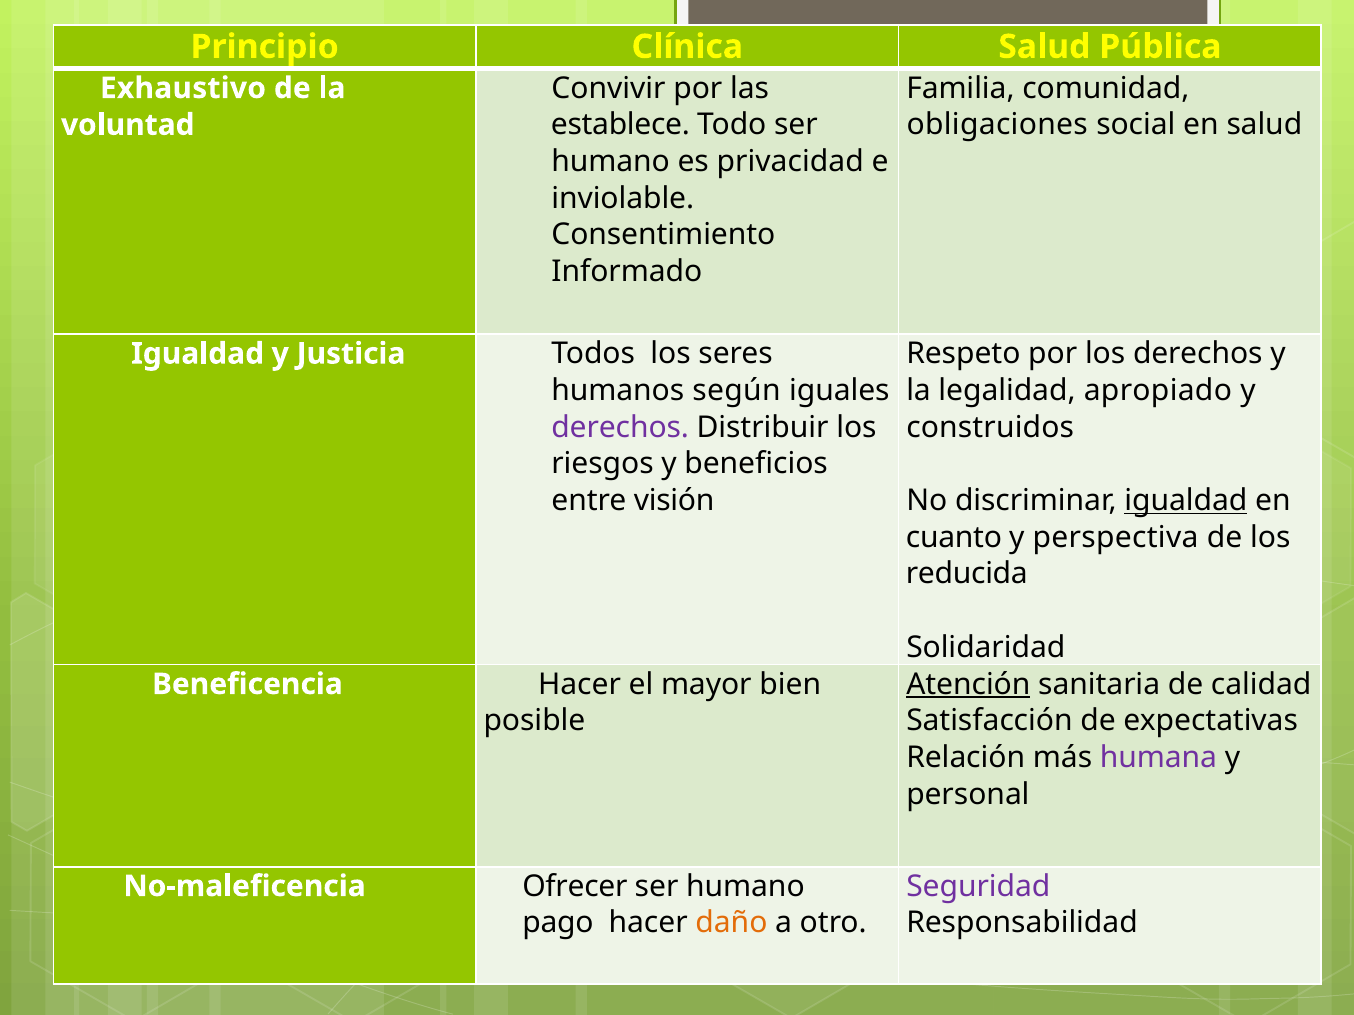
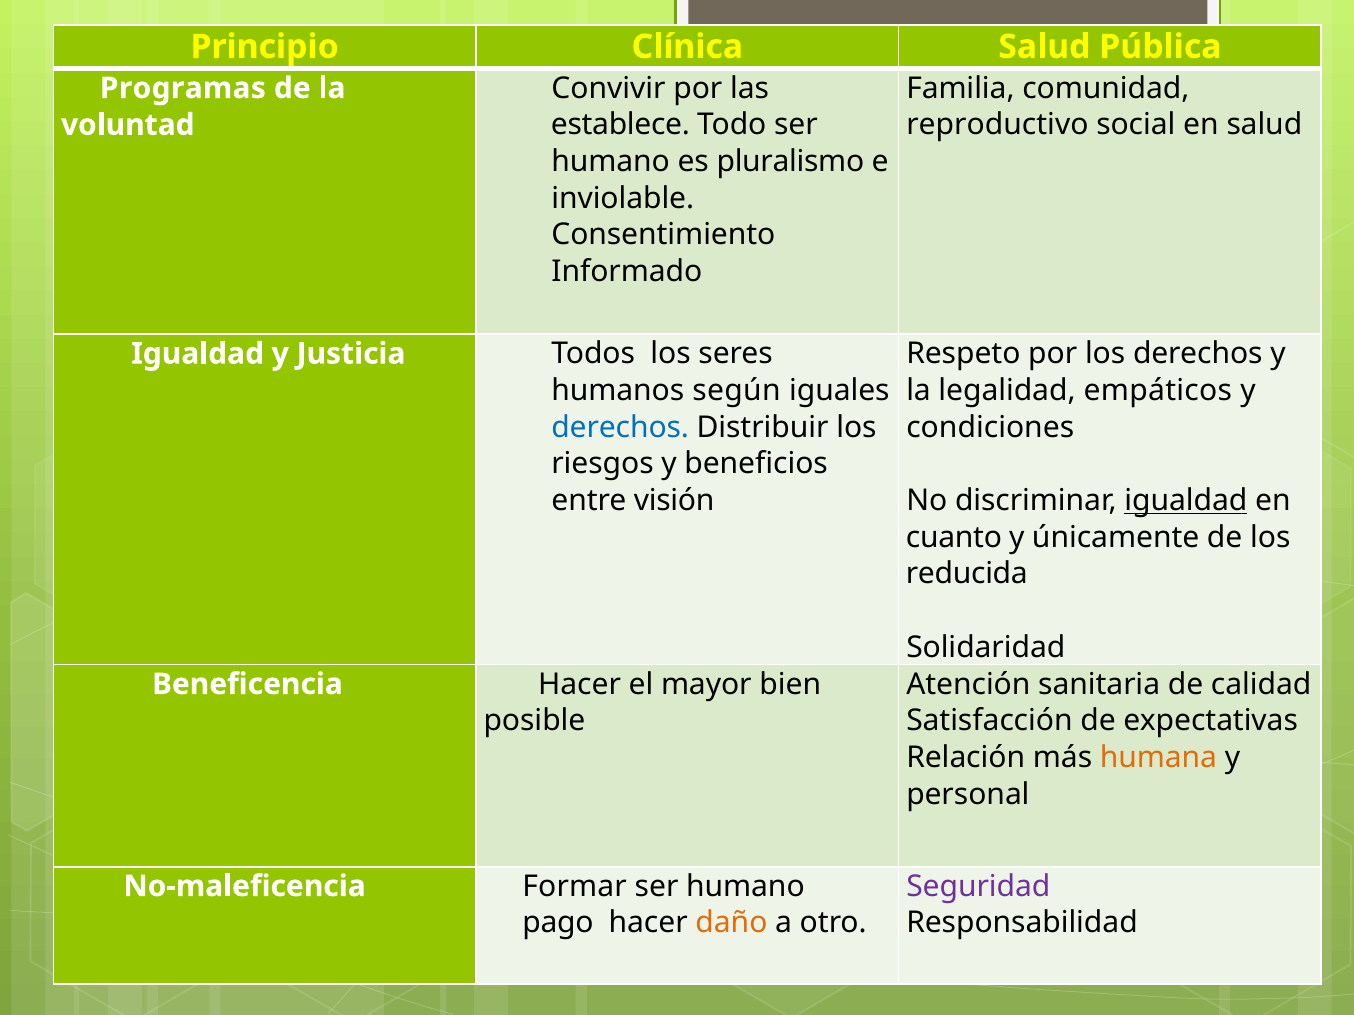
Exhaustivo: Exhaustivo -> Programas (183, 88)
obligaciones: obligaciones -> reproductivo (997, 125)
privacidad: privacidad -> pluralismo (790, 162)
apropiado: apropiado -> empáticos (1158, 391)
derechos colour: purple -> blue (620, 427)
construidos: construidos -> condiciones (990, 427)
perspectiva: perspectiva -> únicamente (1116, 538)
Atención underline: present -> none (968, 685)
humana colour: purple -> orange (1158, 758)
Ofrecer: Ofrecer -> Formar (575, 887)
